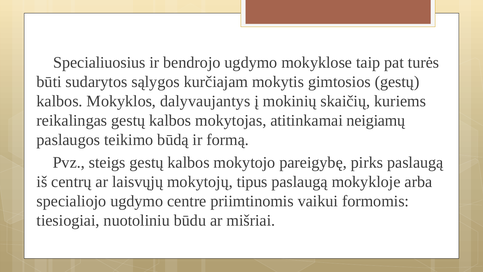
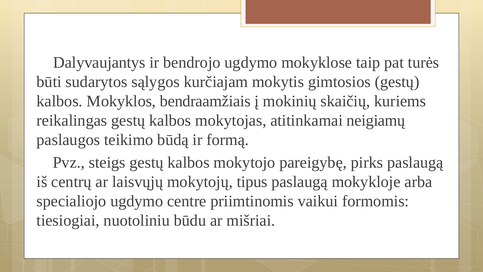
Specialiuosius: Specialiuosius -> Dalyvaujantys (99, 62)
dalyvaujantys: dalyvaujantys -> bendraamžiais (205, 101)
